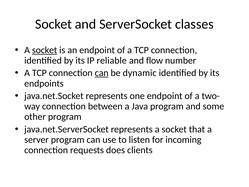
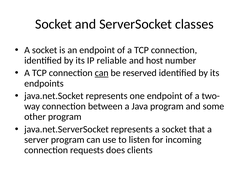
socket underline: present -> none (45, 50)
flow: flow -> host (155, 60)
dynamic: dynamic -> reserved (140, 73)
